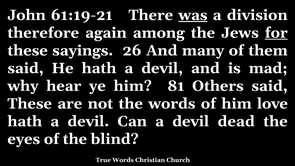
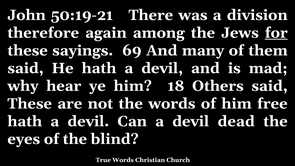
61:19-21: 61:19-21 -> 50:19-21 (82, 15)
was underline: present -> none (193, 15)
26: 26 -> 69 (132, 51)
81: 81 -> 18 (176, 86)
love: love -> free (272, 104)
